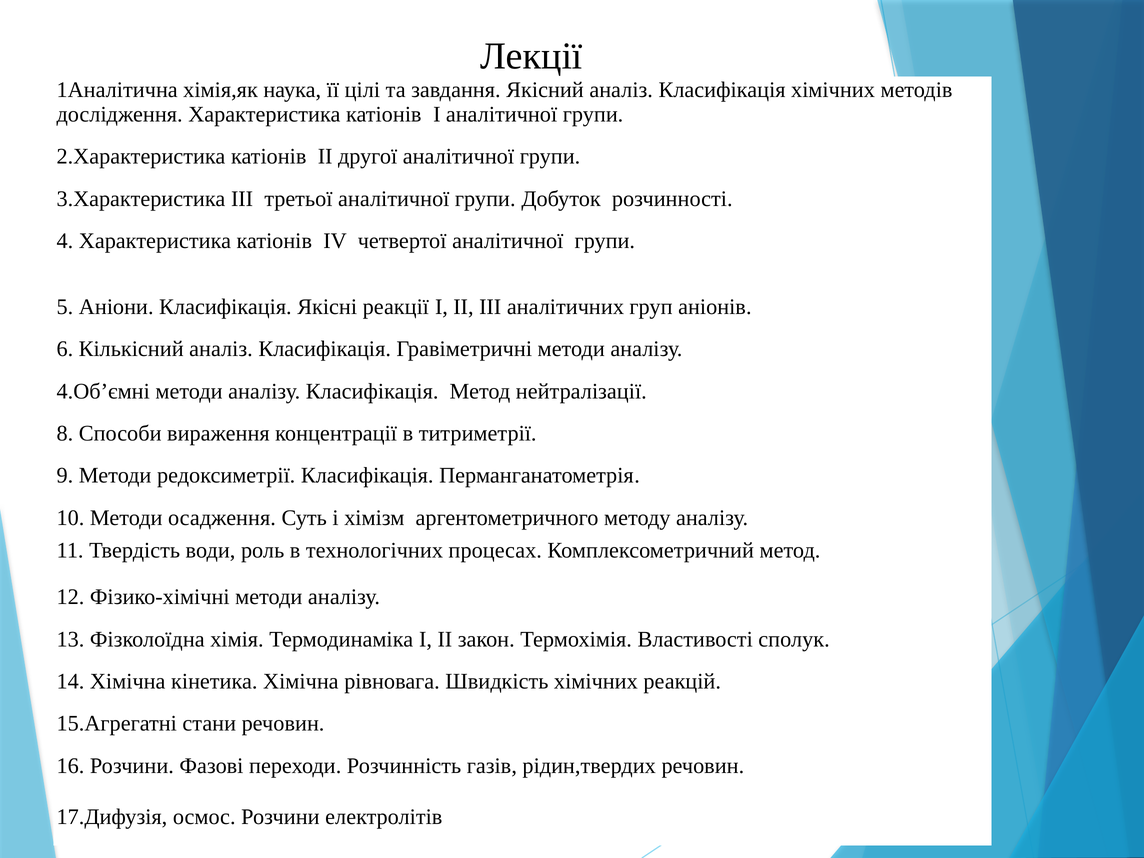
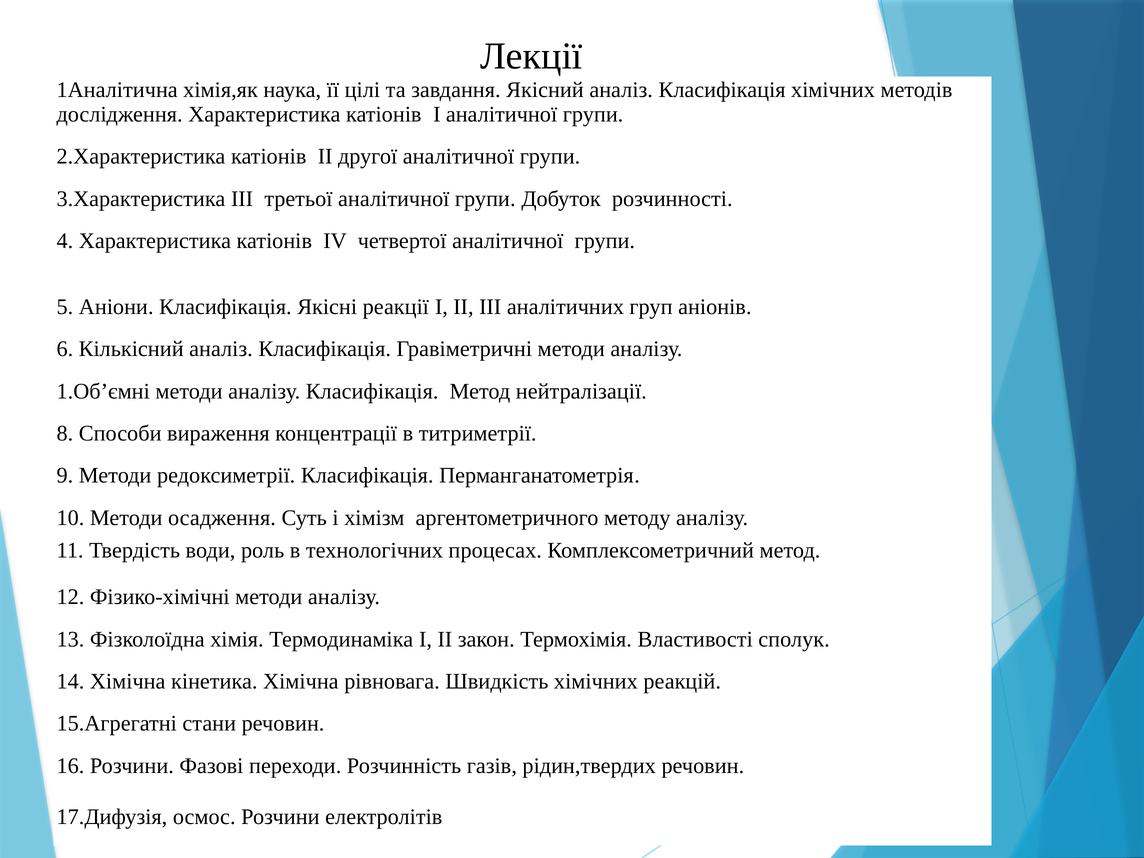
4.Об’ємні: 4.Об’ємні -> 1.Об’ємні (103, 391)
